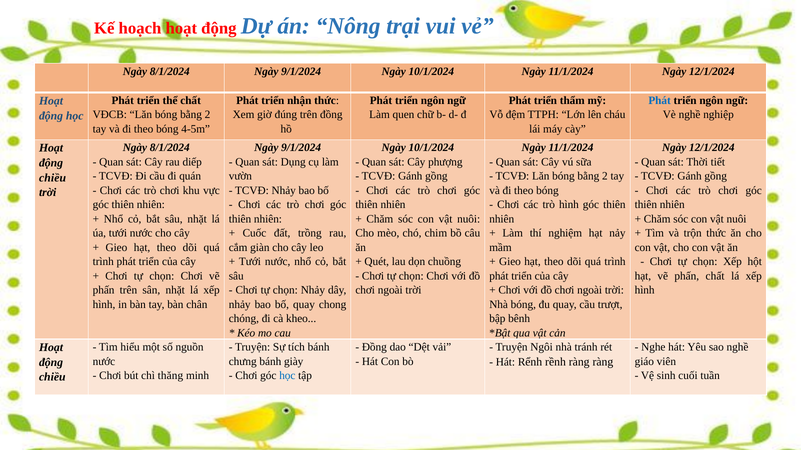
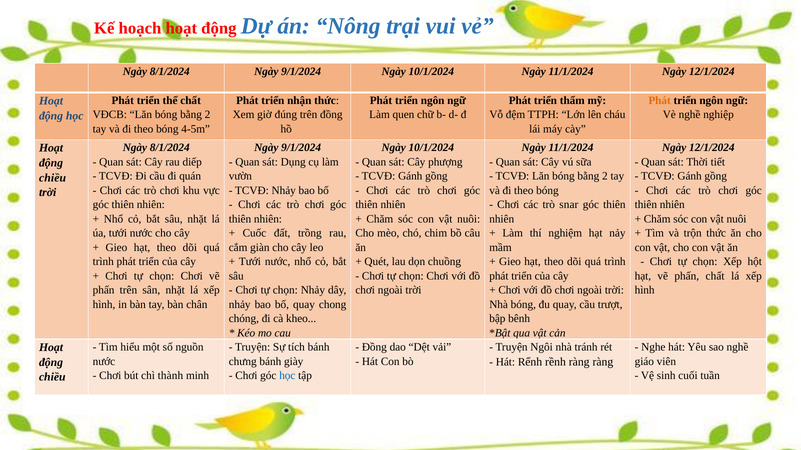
Phát colour: blue -> orange (660, 101)
trò hình: hình -> snar (569, 205)
thăng: thăng -> thành (170, 376)
